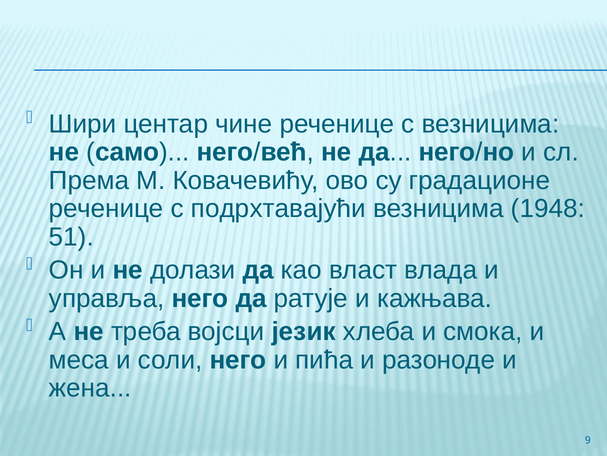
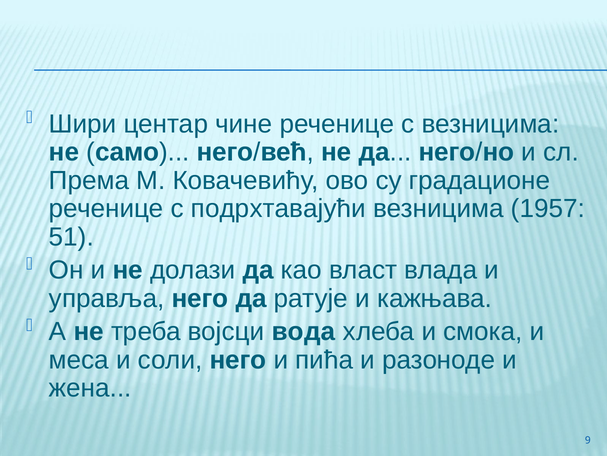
1948: 1948 -> 1957 (548, 208)
језик: језик -> вода (304, 331)
